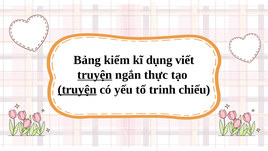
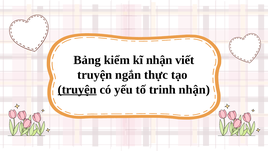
kĩ dụng: dụng -> nhận (159, 60)
truyện underline: present -> none (95, 75)
trinh chiếu: chiếu -> nhận (194, 89)
